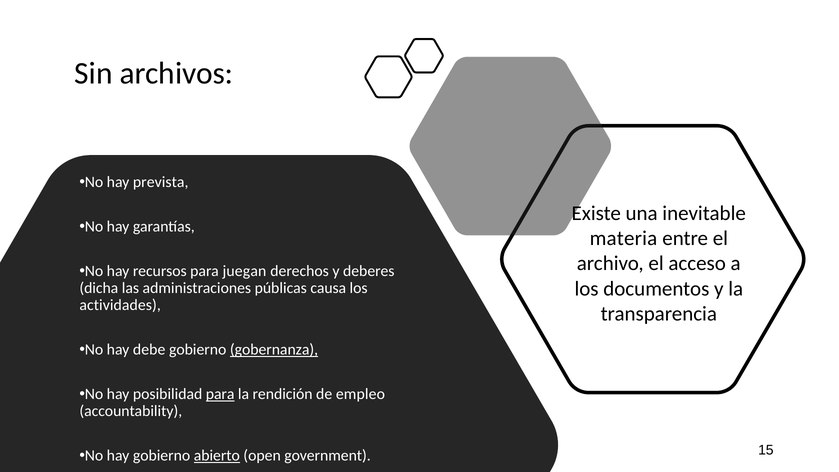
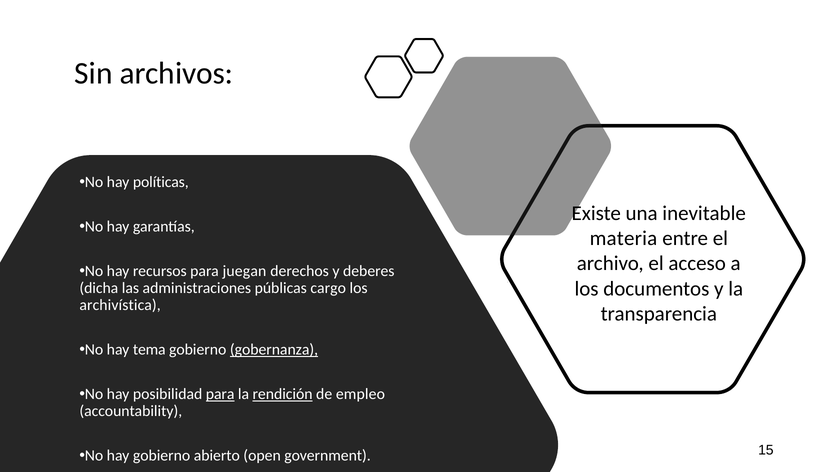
prevista: prevista -> políticas (161, 182)
causa: causa -> cargo (328, 288)
actividades: actividades -> archivística (120, 305)
debe: debe -> tema (149, 350)
rendición underline: none -> present (283, 394)
abierto underline: present -> none (217, 456)
